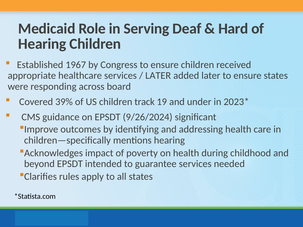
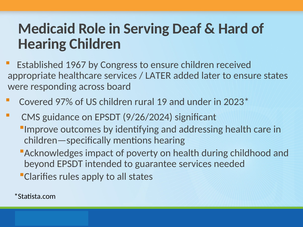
39%: 39% -> 97% (64, 102)
track: track -> rural (144, 102)
